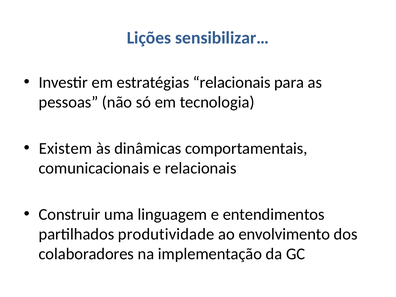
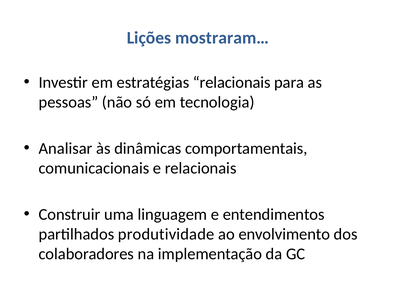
sensibilizar…: sensibilizar… -> mostraram… (222, 38)
Existem: Existem -> Analisar (66, 148)
